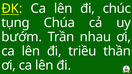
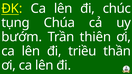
nhau: nhau -> thiên (95, 37)
